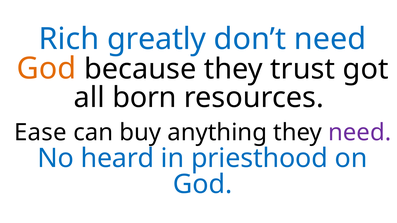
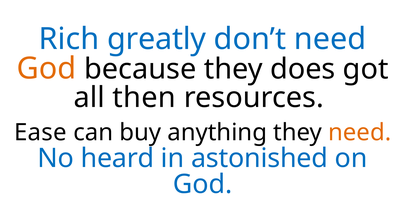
trust: trust -> does (303, 69)
born: born -> then (144, 98)
need colour: purple -> orange (360, 133)
priesthood: priesthood -> astonished (260, 158)
